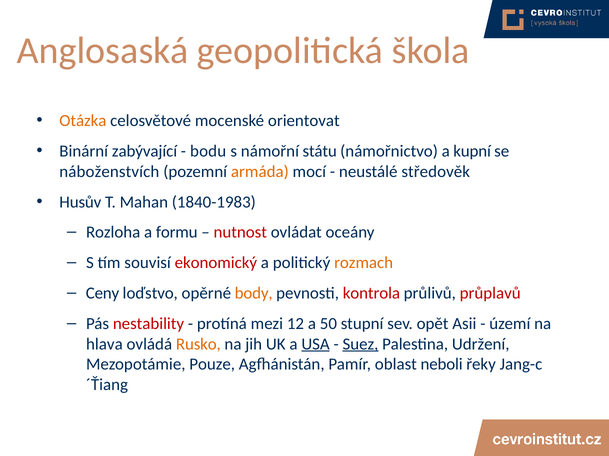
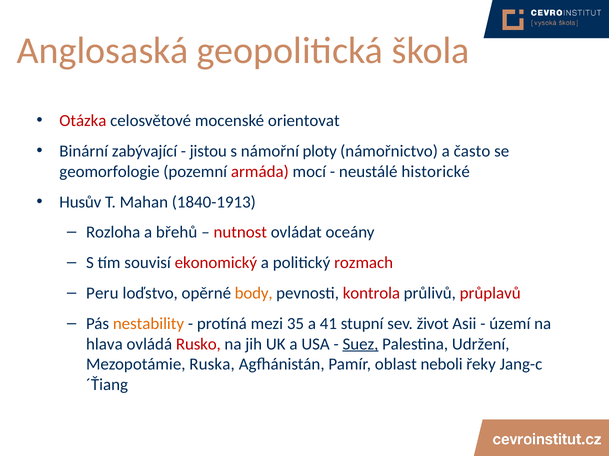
Otázka colour: orange -> red (83, 121)
bodu: bodu -> jistou (208, 151)
státu: státu -> ploty (320, 151)
kupní: kupní -> často (472, 151)
náboženstvích: náboženstvích -> geomorfologie (109, 172)
armáda colour: orange -> red (260, 172)
středověk: středověk -> historické (436, 172)
1840-1983: 1840-1983 -> 1840-1913 (214, 202)
formu: formu -> břehů (177, 233)
rozmach colour: orange -> red (364, 263)
Ceny: Ceny -> Peru (102, 294)
nestability colour: red -> orange (148, 324)
12: 12 -> 35 (295, 324)
50: 50 -> 41 (328, 324)
opět: opět -> život (433, 324)
Rusko colour: orange -> red (198, 344)
USA underline: present -> none (316, 344)
Pouze: Pouze -> Ruska (212, 365)
